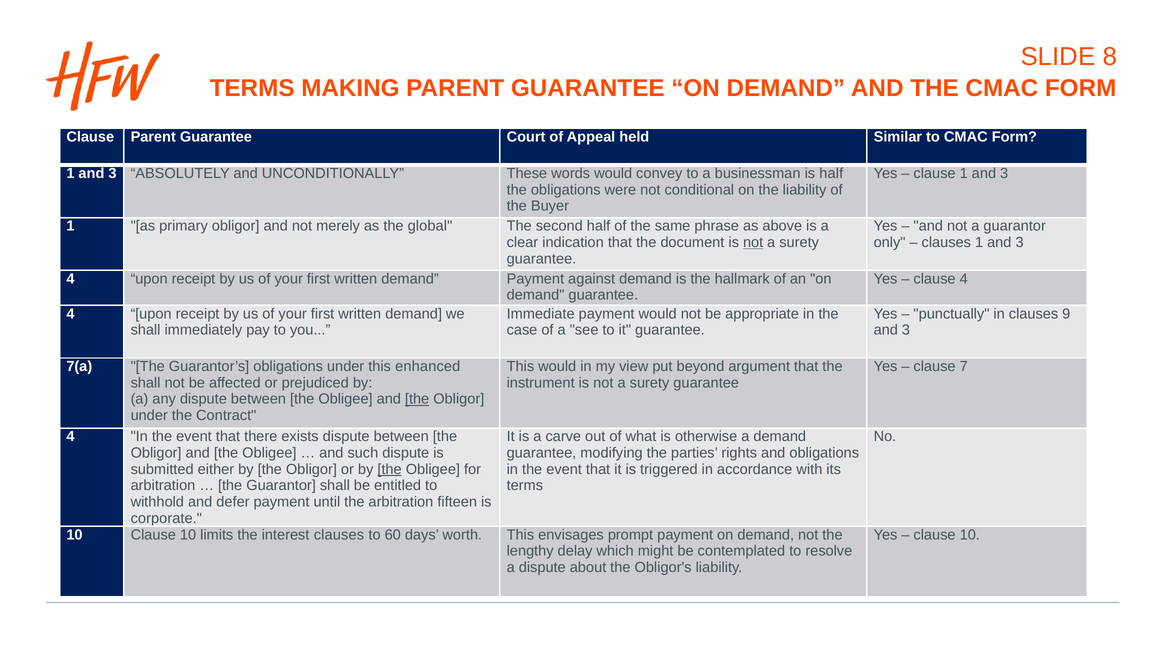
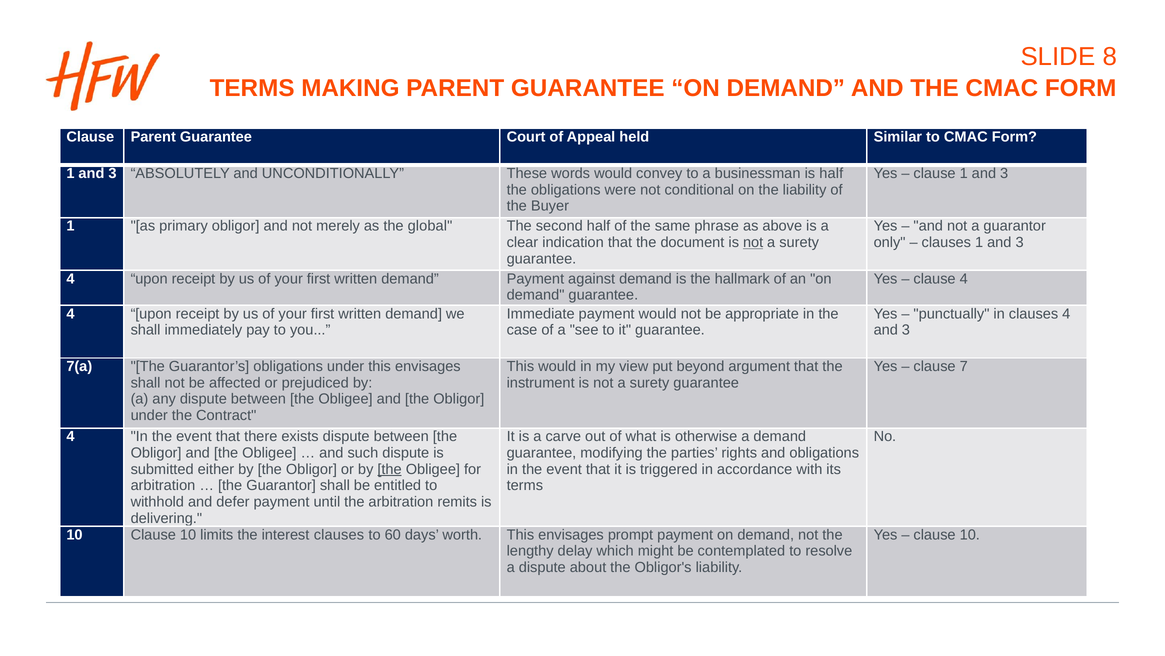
clauses 9: 9 -> 4 (1066, 313)
under this enhanced: enhanced -> envisages (428, 366)
the underline: present -> none (417, 399)
fifteen: fifteen -> remits (457, 502)
corporate: corporate -> delivering (166, 518)
